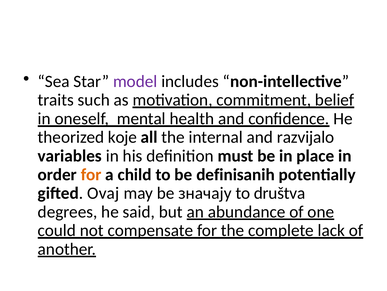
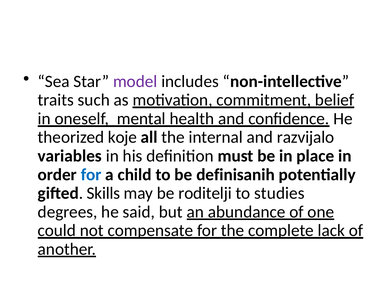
for colour: orange -> blue (91, 174)
Ovaj: Ovaj -> Skills (103, 193)
значају: значају -> roditelji (205, 193)
društva: društva -> studies (279, 193)
